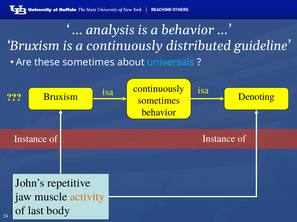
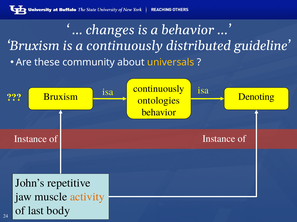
analysis: analysis -> changes (110, 30)
these sometimes: sometimes -> community (89, 63)
universals colour: light blue -> yellow (171, 63)
sometimes: sometimes -> ontologies (159, 101)
